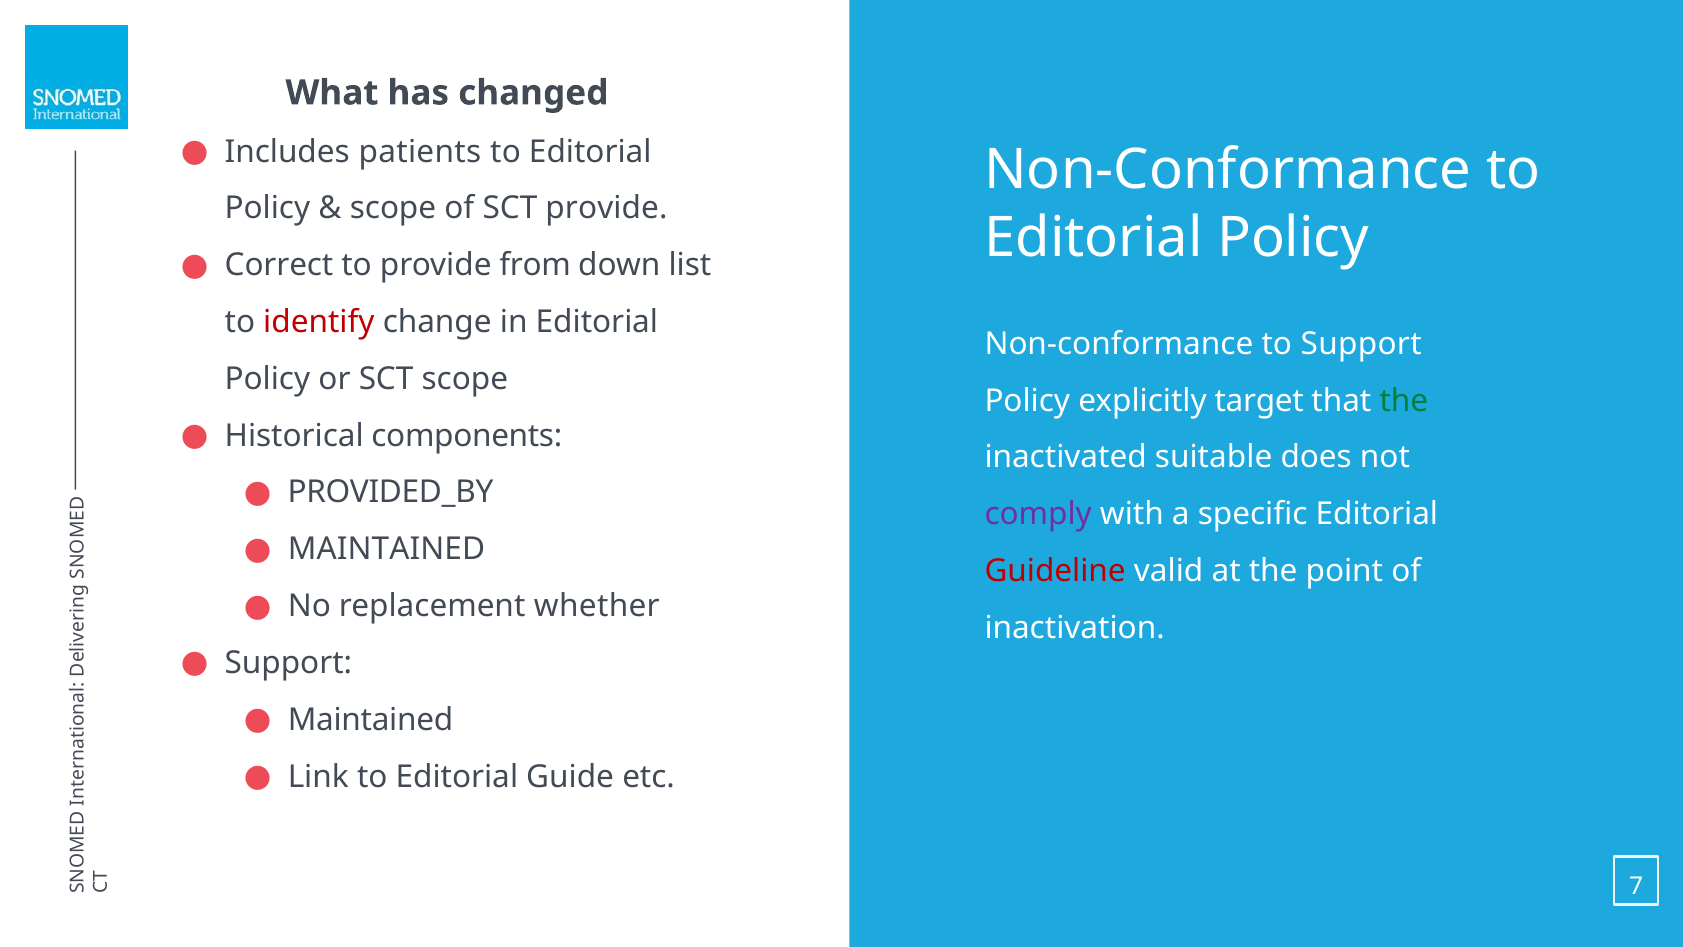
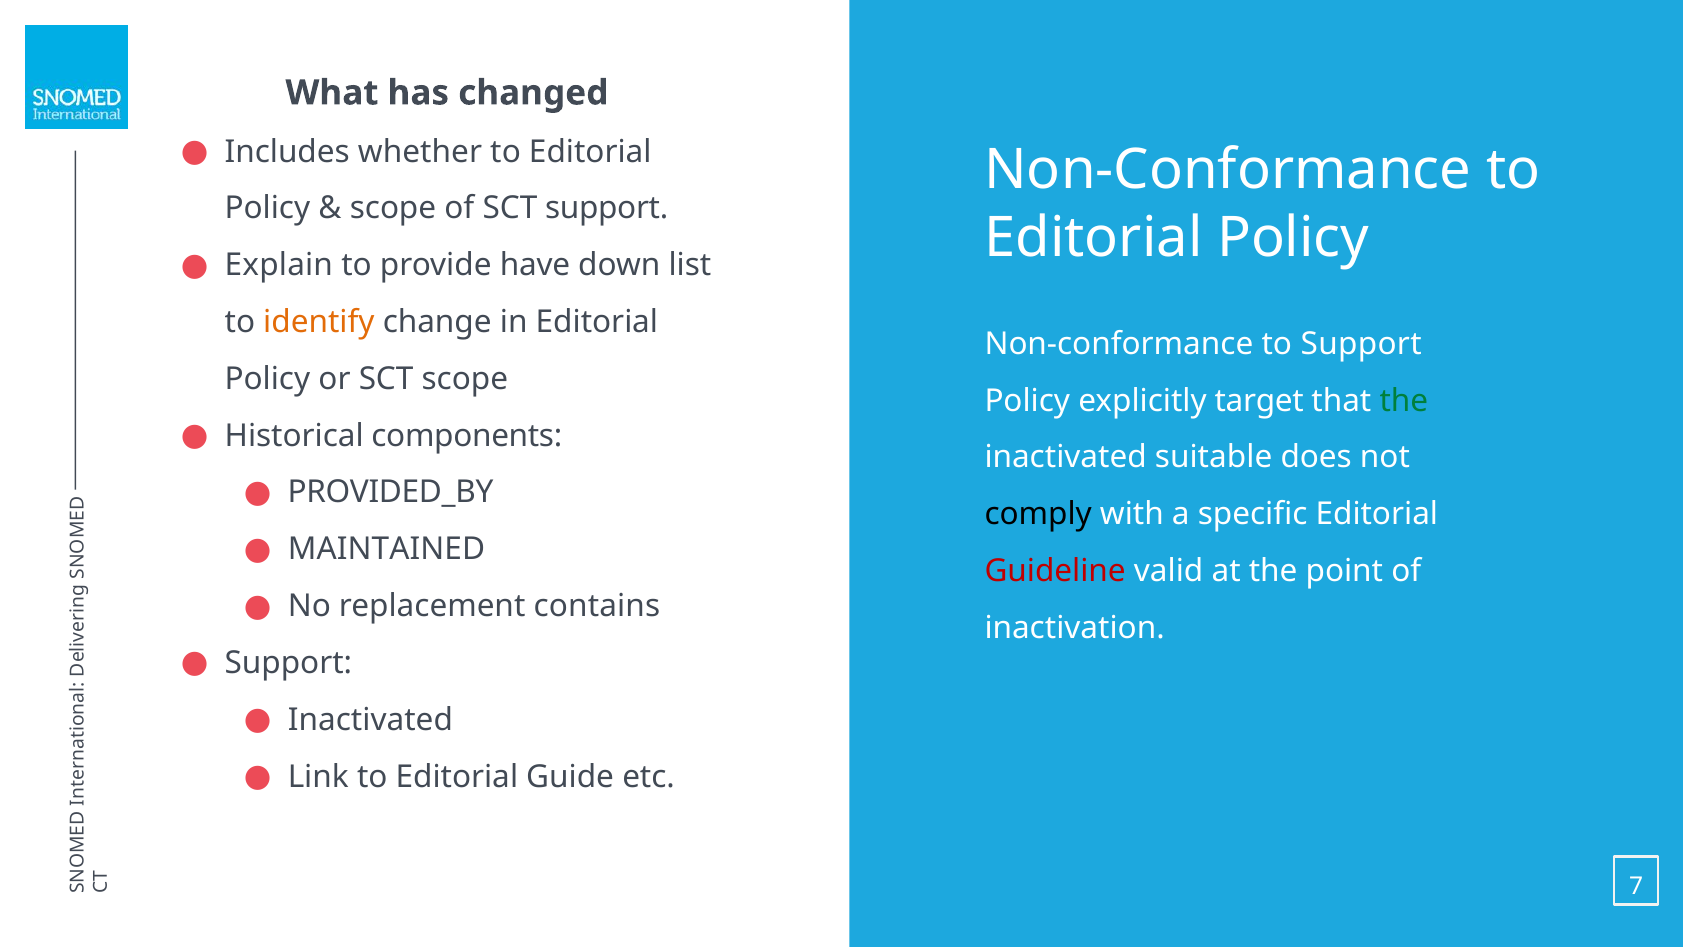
patients: patients -> whether (420, 152)
SCT provide: provide -> support (607, 208)
Correct: Correct -> Explain (279, 265)
from: from -> have (535, 265)
identify colour: red -> orange (319, 322)
comply colour: purple -> black (1038, 514)
whether: whether -> contains (597, 606)
Maintained: Maintained -> Inactivated (370, 720)
